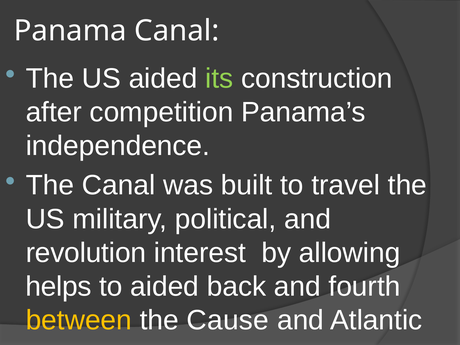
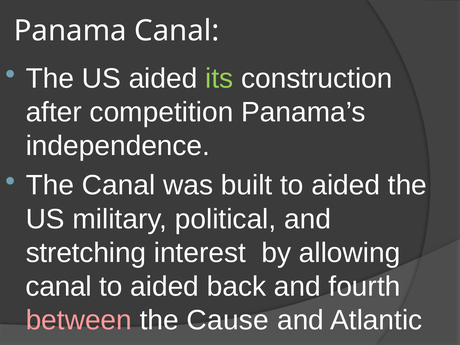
built to travel: travel -> aided (346, 185)
revolution: revolution -> stretching (86, 253)
helps: helps -> canal (59, 287)
between colour: yellow -> pink (79, 320)
